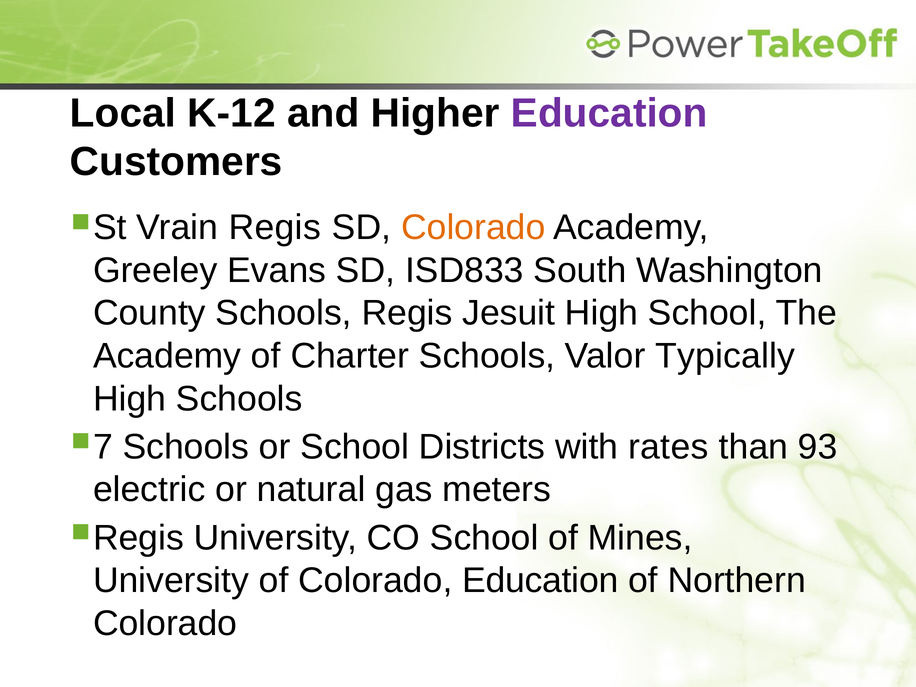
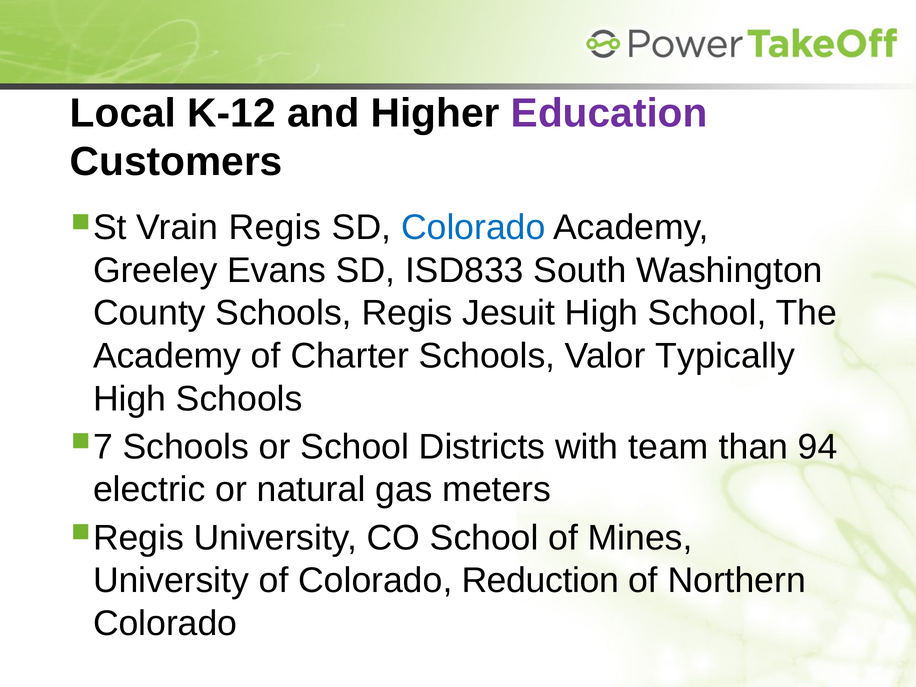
Colorado colour: orange -> blue (473, 228)
rates: rates -> team (668, 447)
93: 93 -> 94 (818, 447)
Colorado Education: Education -> Reduction (540, 581)
